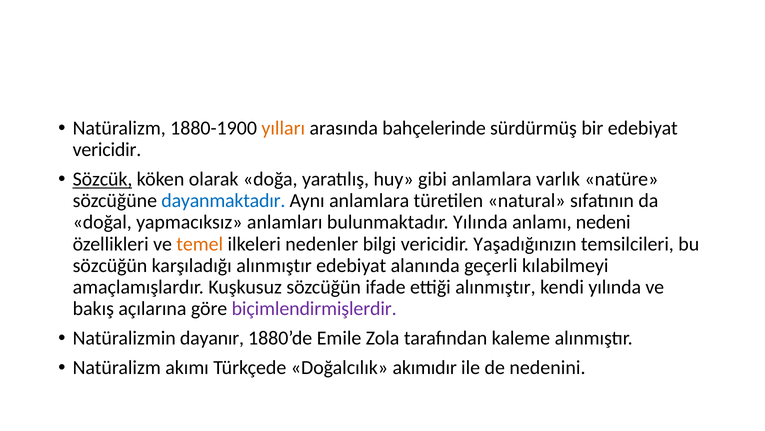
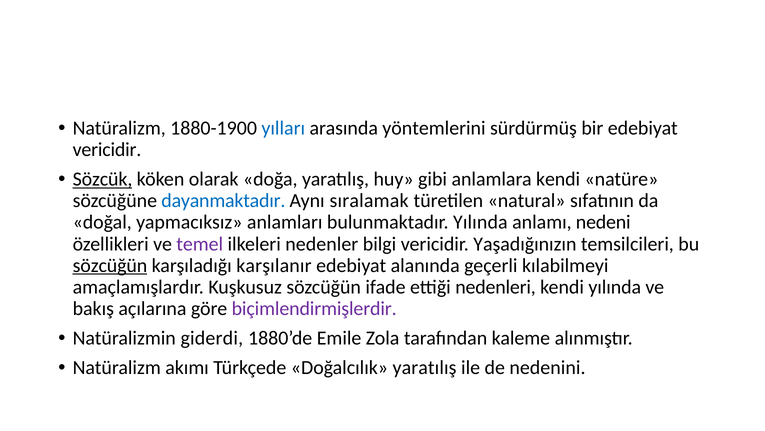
yılları colour: orange -> blue (283, 128)
bahçelerinde: bahçelerinde -> yöntemlerini (434, 128)
anlamlara varlık: varlık -> kendi (558, 179)
Aynı anlamlara: anlamlara -> sıralamak (369, 201)
temel colour: orange -> purple (200, 244)
sözcüğün underline: none -> present (110, 265)
karşıladığı alınmıştır: alınmıştır -> karşılanır (274, 265)
ettiği alınmıştır: alınmıştır -> nedenleri (496, 287)
dayanır: dayanır -> giderdi (212, 338)
Doğalcılık akımıdır: akımıdır -> yaratılış (425, 367)
